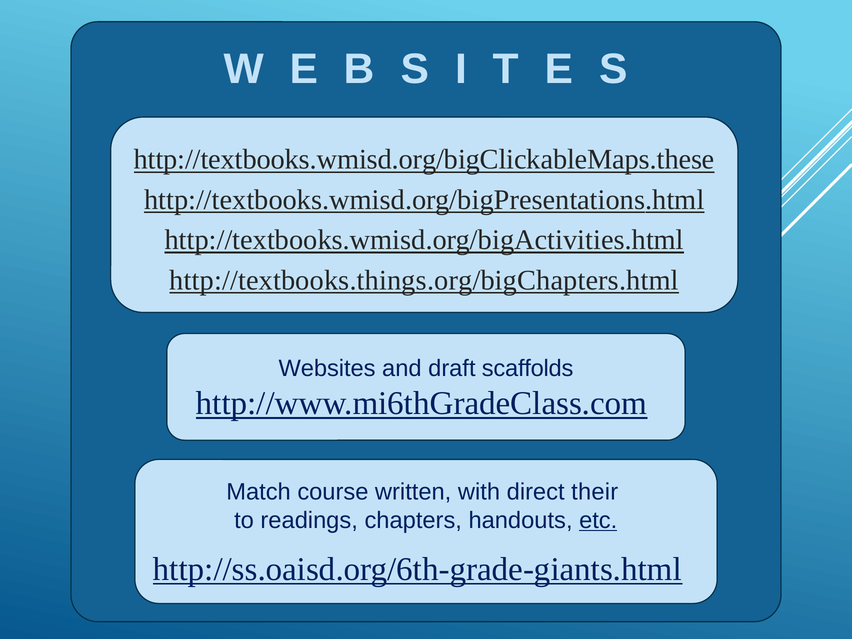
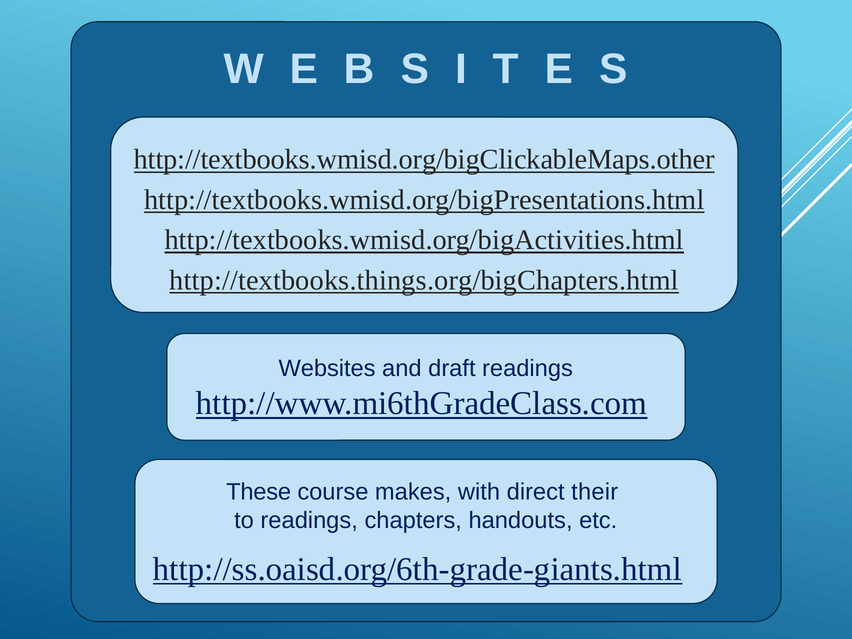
http://textbooks.wmisd.org/bigClickableMaps.these: http://textbooks.wmisd.org/bigClickableMaps.these -> http://textbooks.wmisd.org/bigClickableMaps.other (424, 159)
draft scaffolds: scaffolds -> readings (528, 369)
Match: Match -> These (259, 492)
written: written -> makes (413, 492)
etc underline: present -> none (598, 520)
